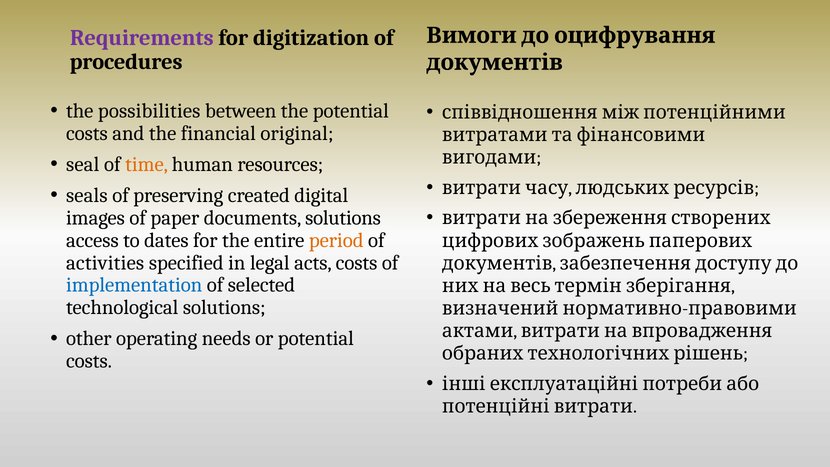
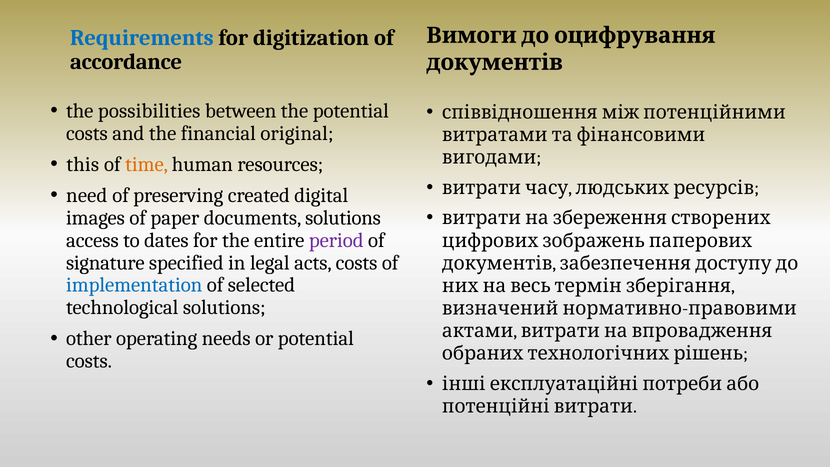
Requirements colour: purple -> blue (142, 38)
procedures: procedures -> accordance (126, 62)
seal: seal -> this (83, 164)
seals: seals -> need (87, 195)
period colour: orange -> purple (336, 240)
activities: activities -> signature (105, 263)
